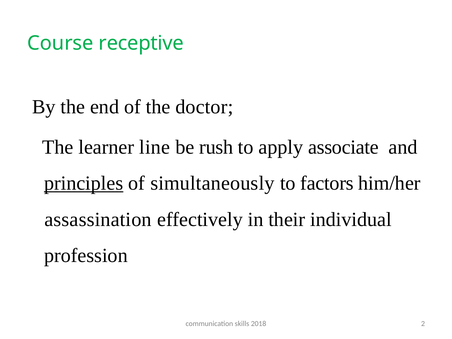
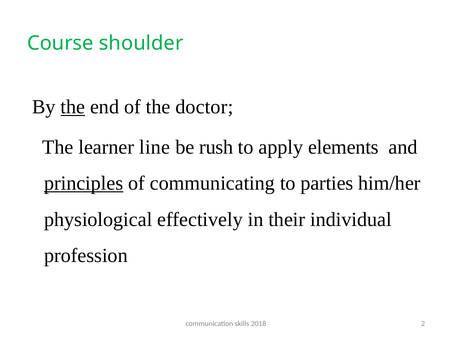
receptive: receptive -> shoulder (141, 43)
the underline: none -> present (73, 107)
associate: associate -> elements (343, 147)
simultaneously: simultaneously -> communicating (213, 183)
factors: factors -> parties (327, 183)
assassination: assassination -> physiological (98, 219)
